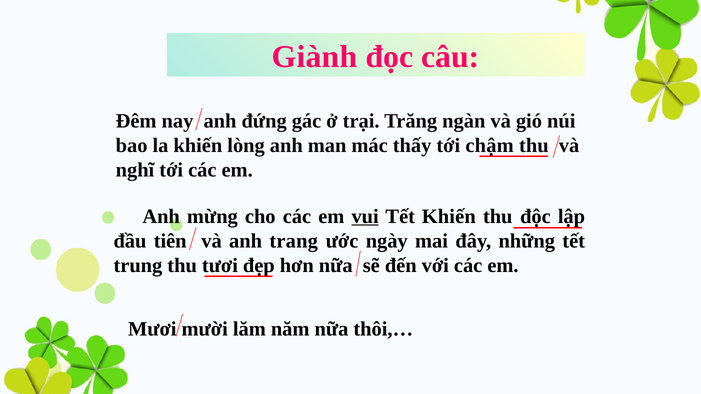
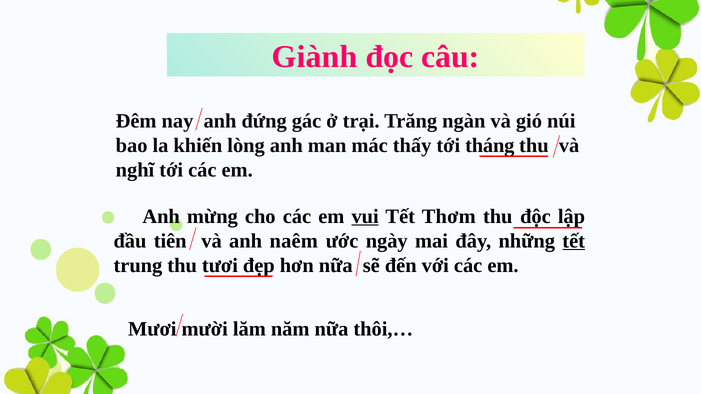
chậm: chậm -> tháng (490, 146)
Tết Khiến: Khiến -> Thơm (449, 216)
trang: trang -> naêm (294, 241)
tết underline: none -> present (574, 241)
